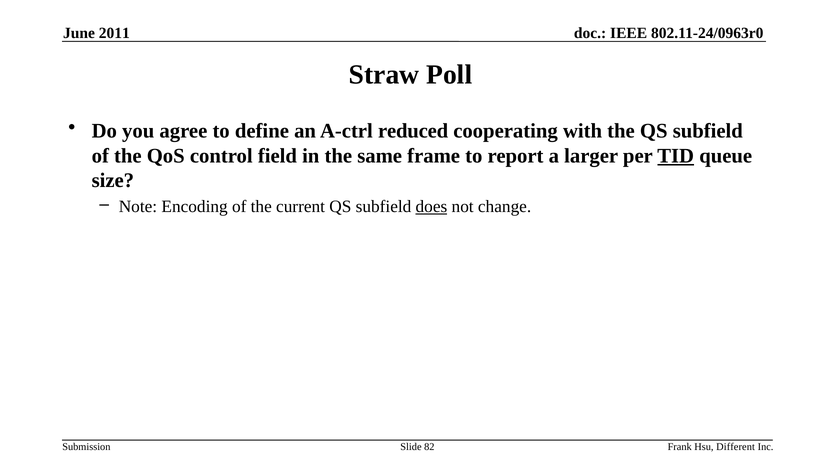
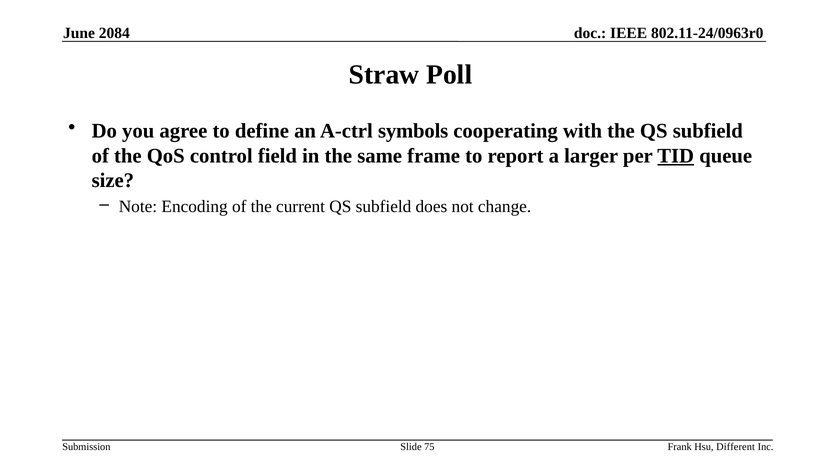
2011: 2011 -> 2084 (114, 33)
reduced: reduced -> symbols (413, 131)
does underline: present -> none (431, 207)
82: 82 -> 75 (429, 447)
